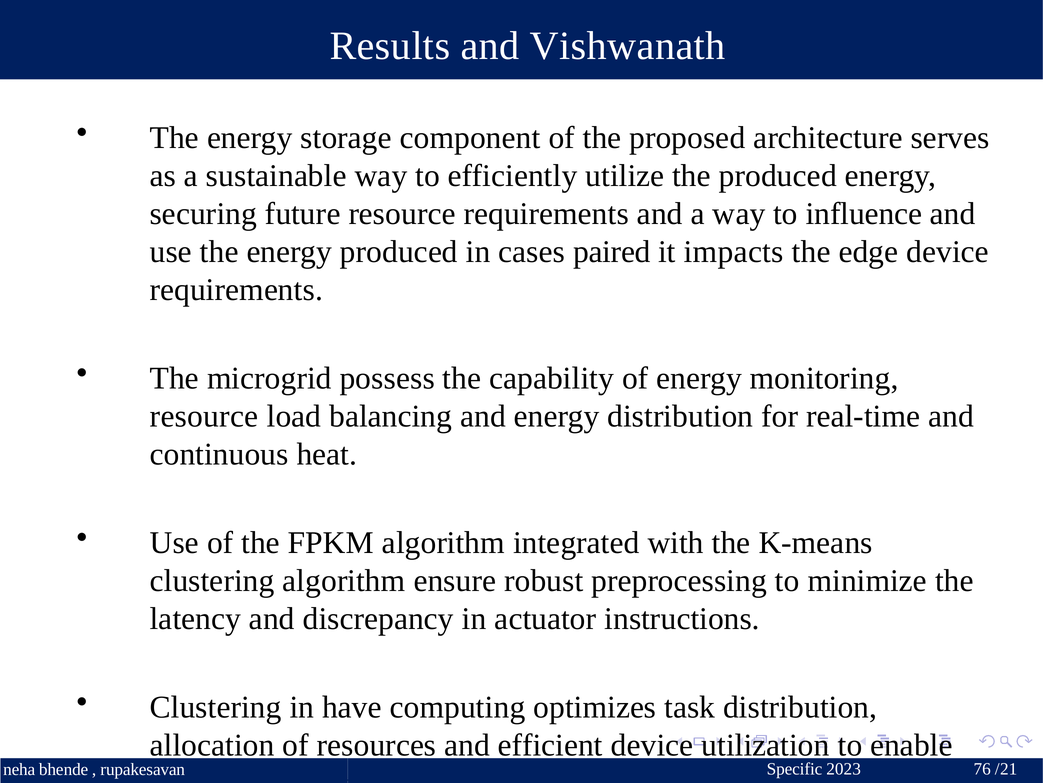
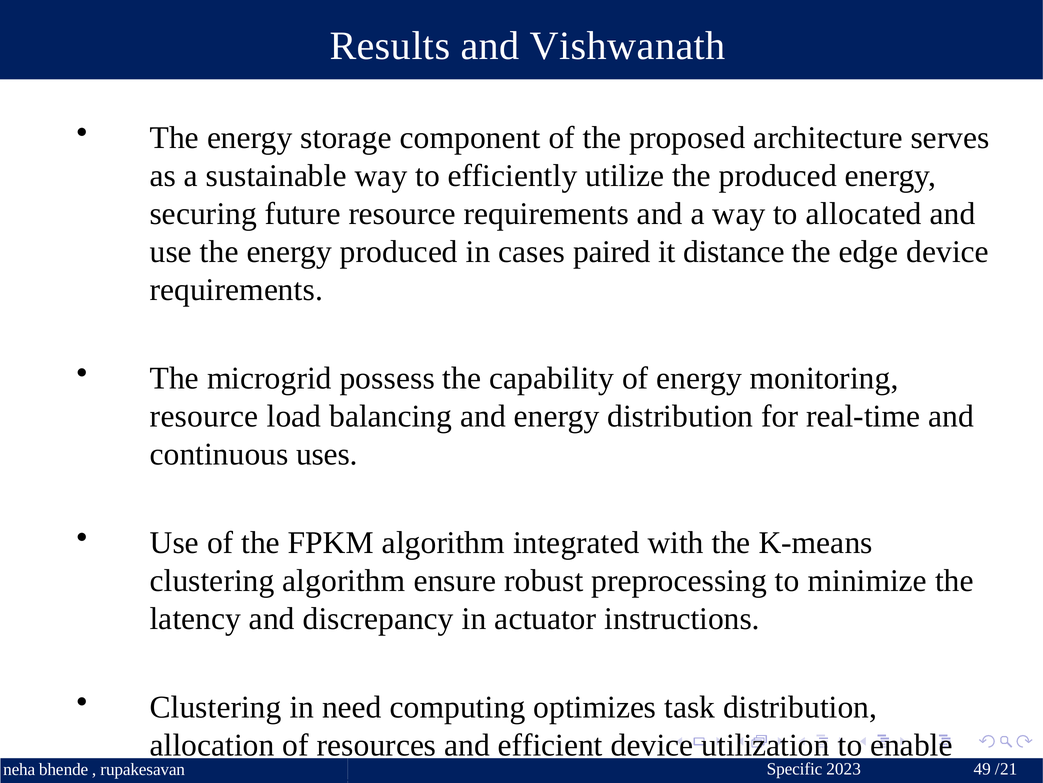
influence: influence -> allocated (864, 214)
impacts: impacts -> distance (734, 252)
heat: heat -> uses (327, 454)
have: have -> need (352, 707)
76: 76 -> 49 (982, 769)
